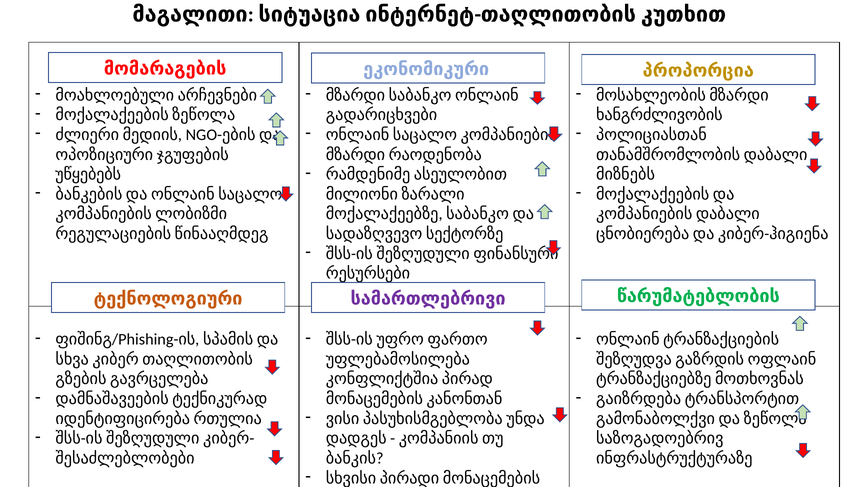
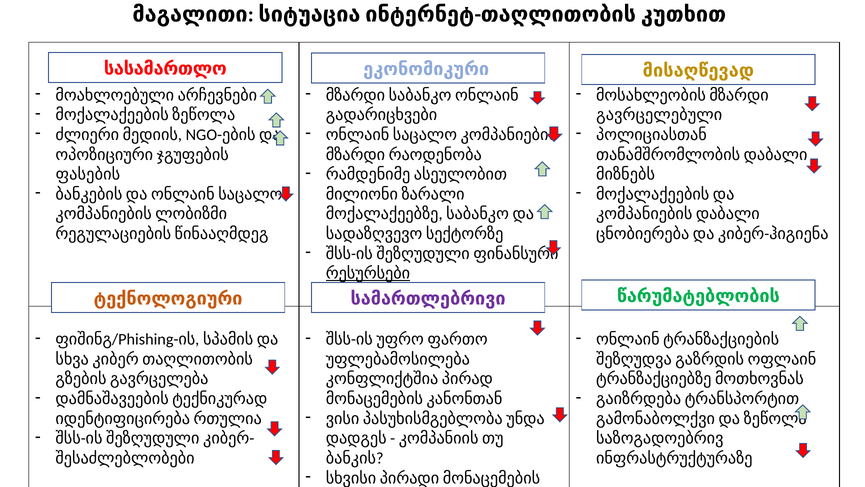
მომარაგების: მომარაგების -> სასამართლო (165, 69)
პროპორცია: პროპორცია -> მისაღწევად (698, 71)
ხანგრძლივობის: ხანგრძლივობის -> გავრცელებული (659, 115)
უწყებებს: უწყებებს -> ფასების (88, 174)
რესურსები underline: none -> present (368, 273)
